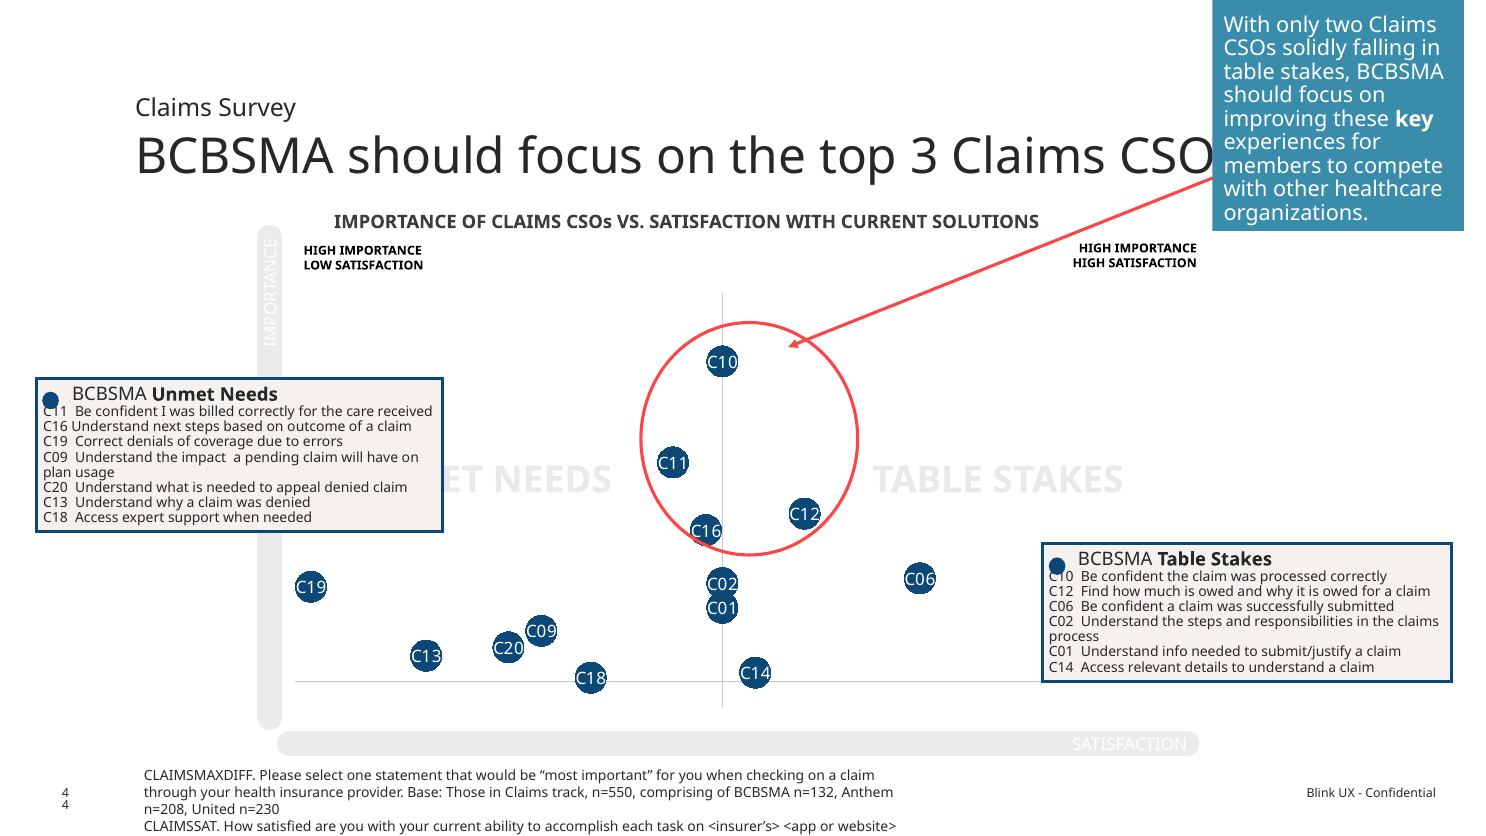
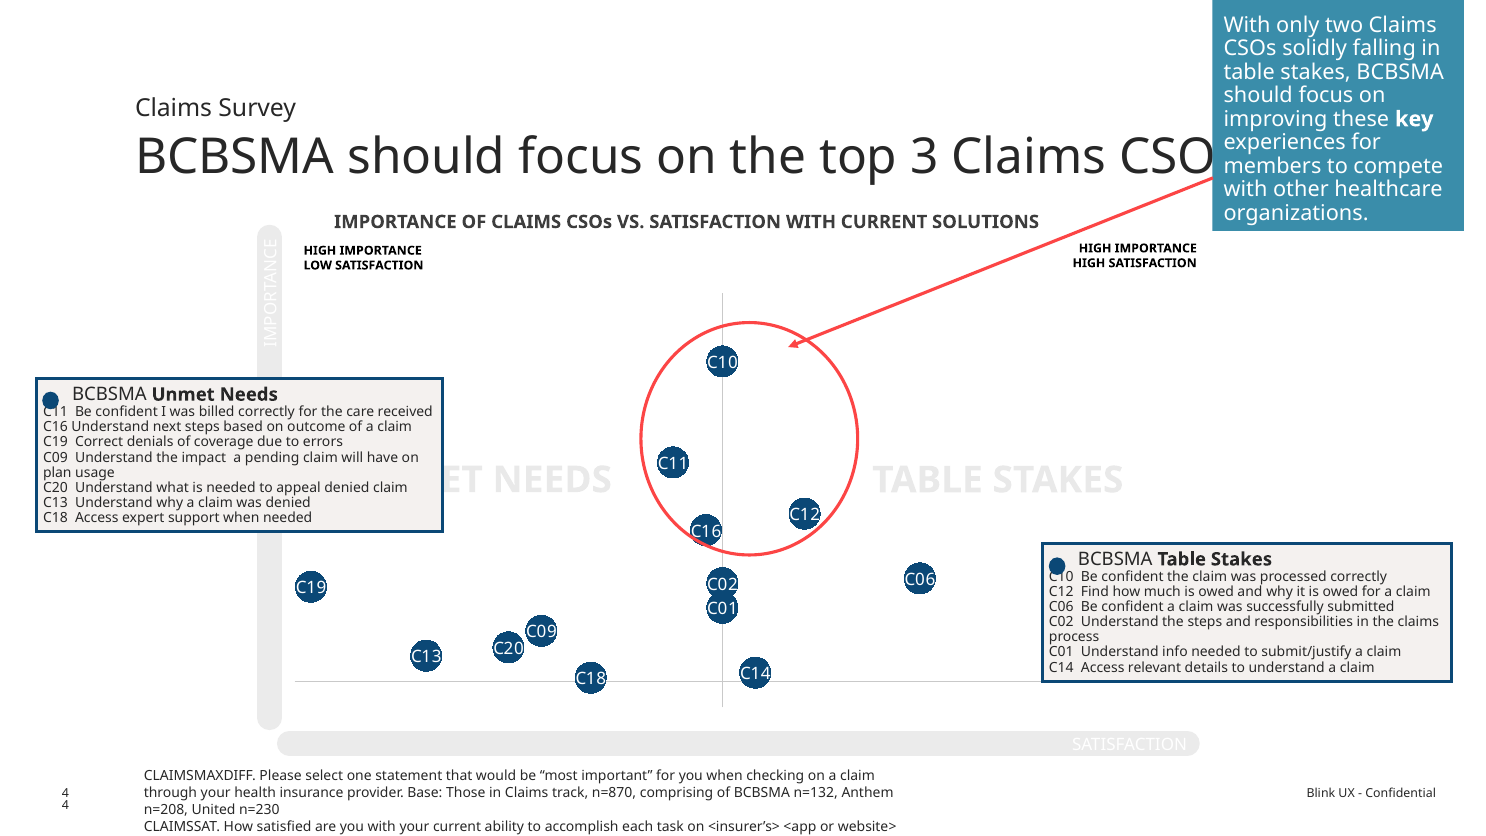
n=550: n=550 -> n=870 (614, 793)
